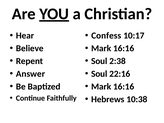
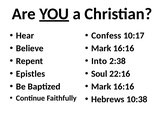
Soul: Soul -> Into (99, 61)
Answer: Answer -> Epistles (31, 74)
